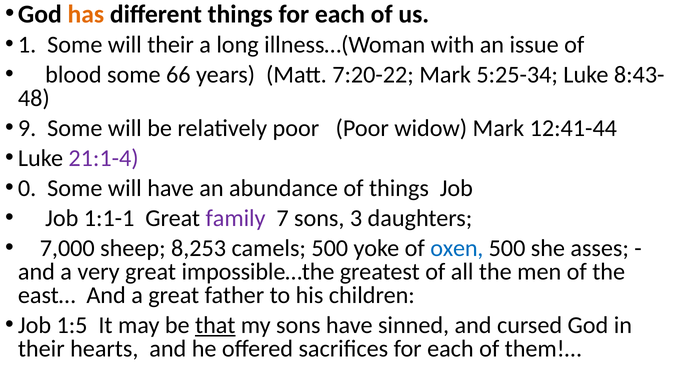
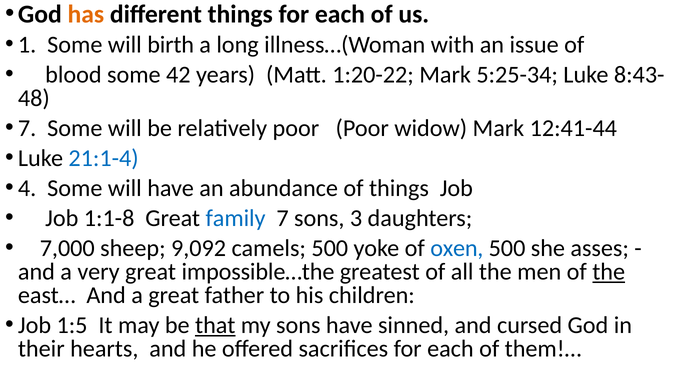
will their: their -> birth (171, 45)
66: 66 -> 42 (178, 75)
7:20-22: 7:20-22 -> 1:20-22 (373, 75)
9: 9 -> 7 (27, 128)
21:1-4 colour: purple -> blue (104, 158)
0: 0 -> 4 (27, 188)
1:1-1: 1:1-1 -> 1:1-8 (109, 218)
family colour: purple -> blue (236, 218)
8,253: 8,253 -> 9,092 (199, 248)
the underline: none -> present (609, 272)
